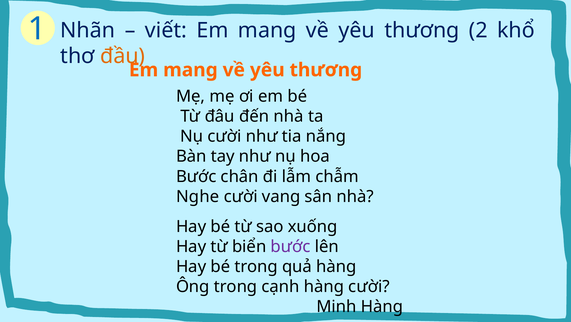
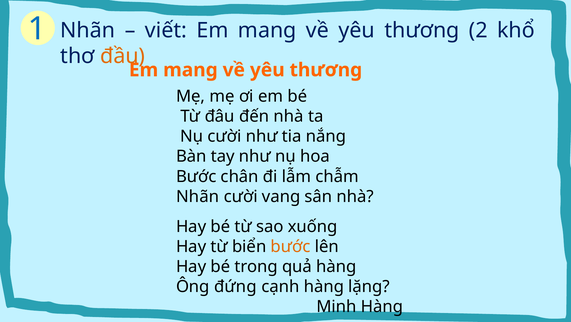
Nghe: Nghe -> Nhãn (198, 197)
bước colour: purple -> orange (291, 247)
Ông trong: trong -> đứng (235, 287)
hàng cười: cười -> lặng (369, 287)
